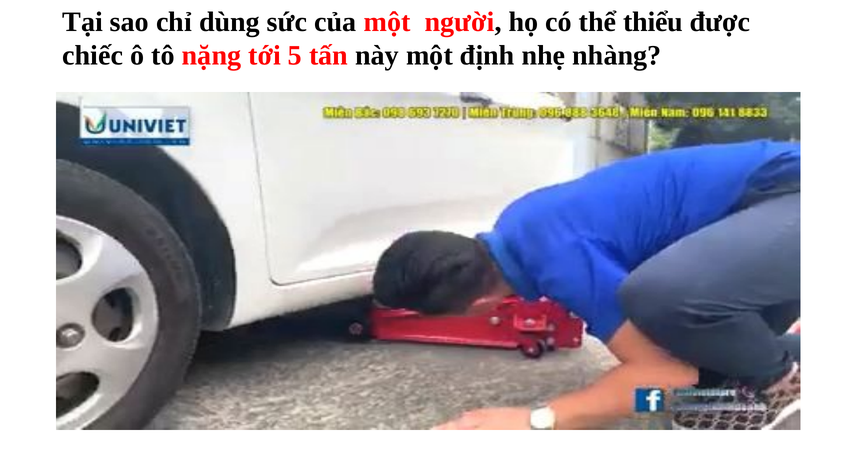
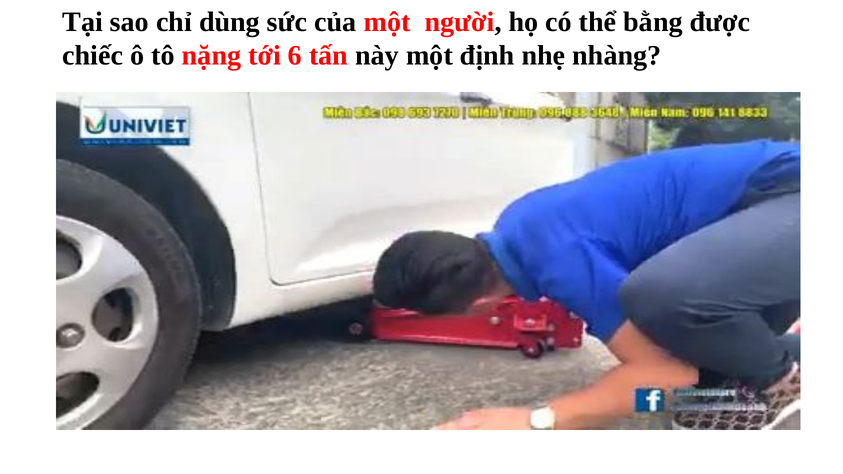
thiểu: thiểu -> bằng (653, 22)
5: 5 -> 6 (295, 56)
